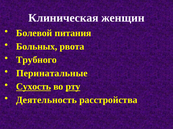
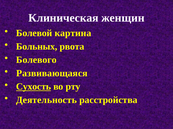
питания: питания -> картина (73, 33)
Трубного: Трубного -> Болевого (36, 60)
Перинатальные: Перинатальные -> Развивающаяся (52, 74)
рту underline: present -> none (73, 87)
